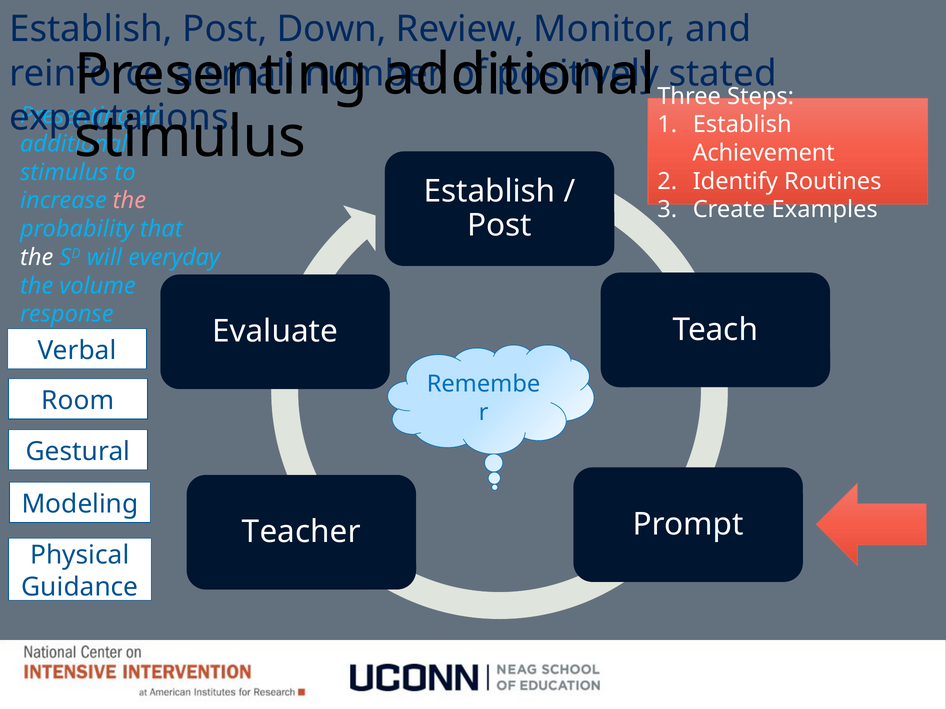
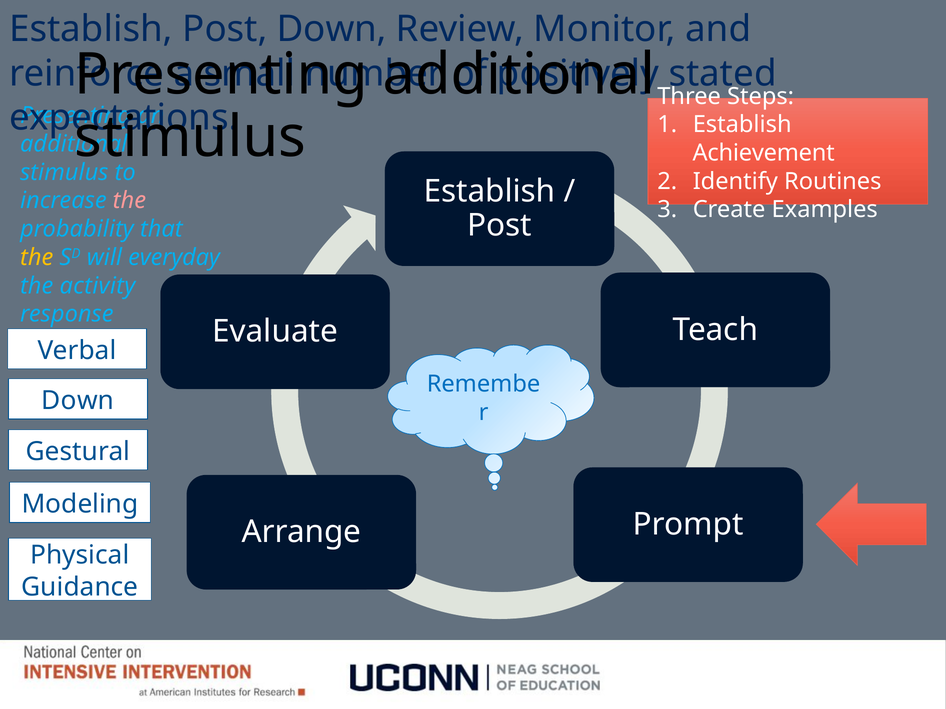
the colour: white -> yellow (37, 258)
volume: volume -> activity (97, 286)
Room: Room -> Down (78, 401)
Teacher: Teacher -> Arrange (301, 532)
